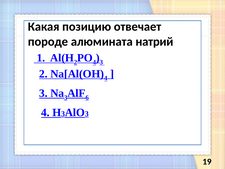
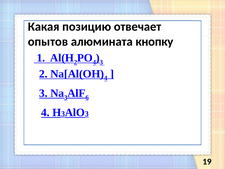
породе: породе -> опытов (48, 42)
натрий: натрий -> кнопку (154, 42)
